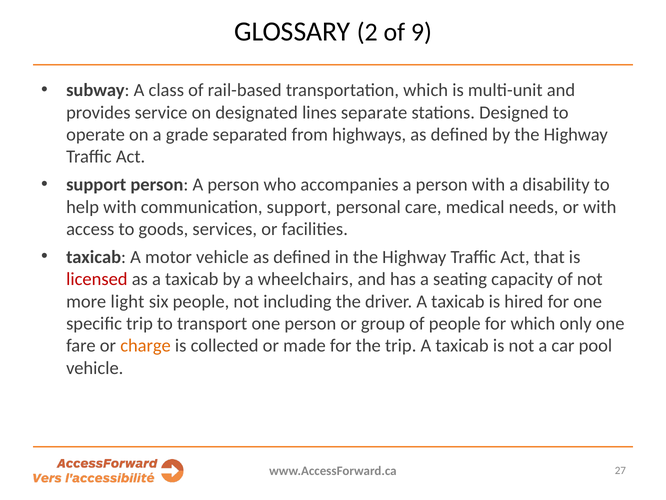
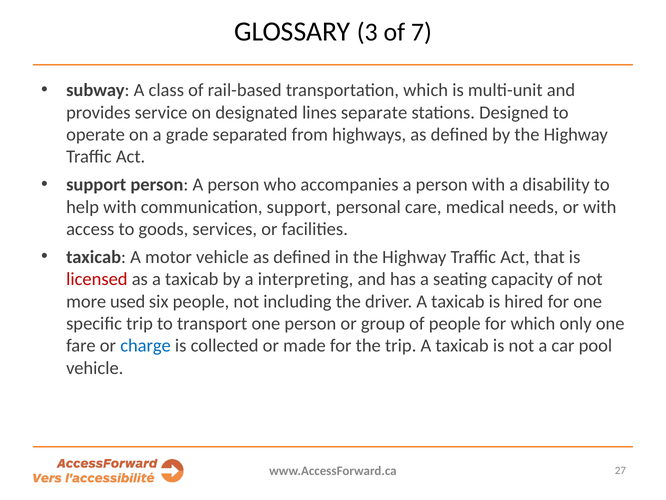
2: 2 -> 3 (367, 32)
9: 9 -> 7 (421, 32)
wheelchairs: wheelchairs -> interpreting (306, 279)
light: light -> used (128, 301)
charge colour: orange -> blue (146, 346)
